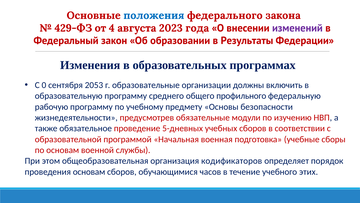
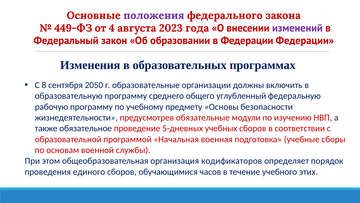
положения colour: blue -> purple (154, 15)
429-ФЗ: 429-ФЗ -> 449-ФЗ (73, 28)
в Результаты: Результаты -> Федерации (247, 41)
0: 0 -> 8 (44, 85)
2053: 2053 -> 2050 (94, 85)
профильного: профильного -> углубленный (241, 96)
проведения основам: основам -> единого (89, 171)
